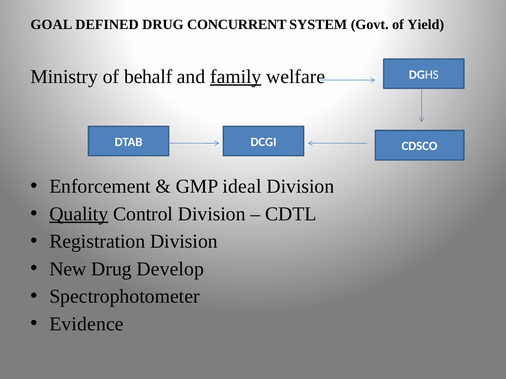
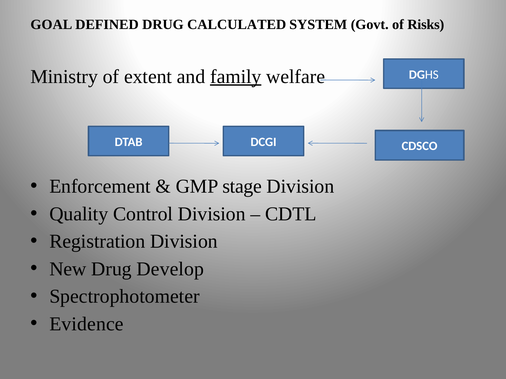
CONCURRENT: CONCURRENT -> CALCULATED (237, 25)
Yield: Yield -> Risks (426, 25)
behalf: behalf -> extent (148, 77)
ideal: ideal -> stage (242, 187)
Quality underline: present -> none (79, 214)
